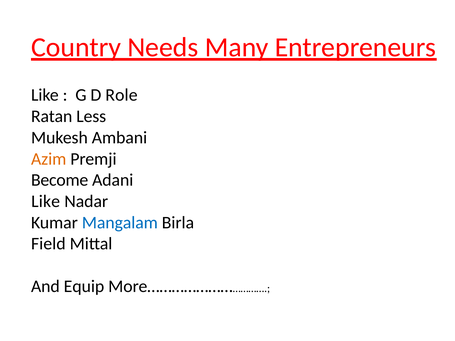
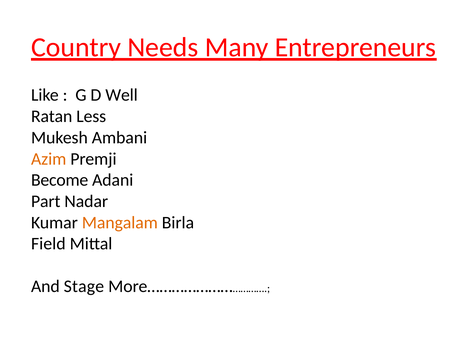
Role: Role -> Well (122, 95)
Like: Like -> Part (46, 201)
Mangalam colour: blue -> orange (120, 223)
Equip: Equip -> Stage (84, 286)
